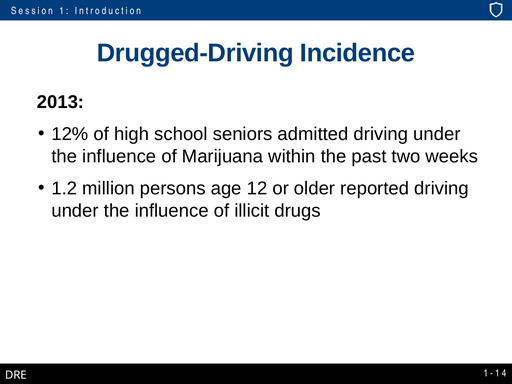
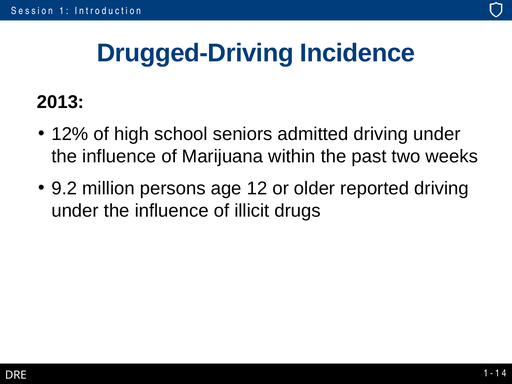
1.2: 1.2 -> 9.2 (64, 188)
